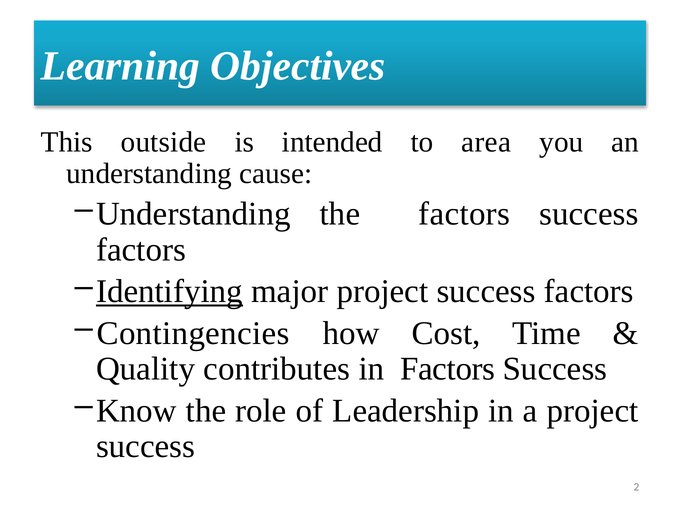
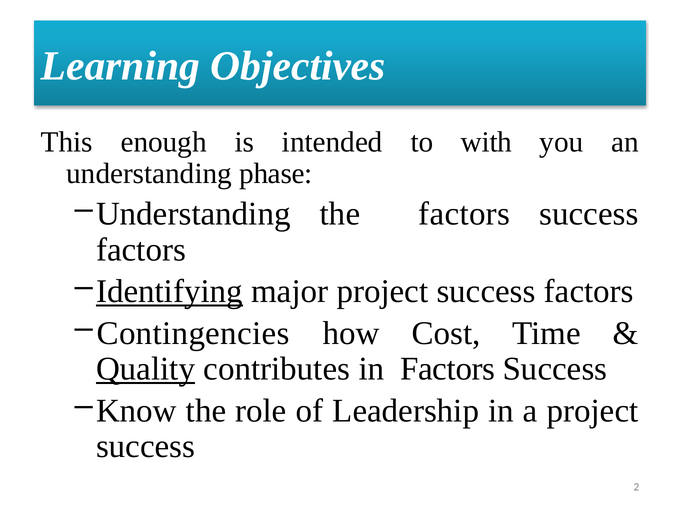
outside: outside -> enough (164, 142)
area: area -> with (486, 142)
cause: cause -> phase (276, 174)
Quality underline: none -> present (146, 369)
